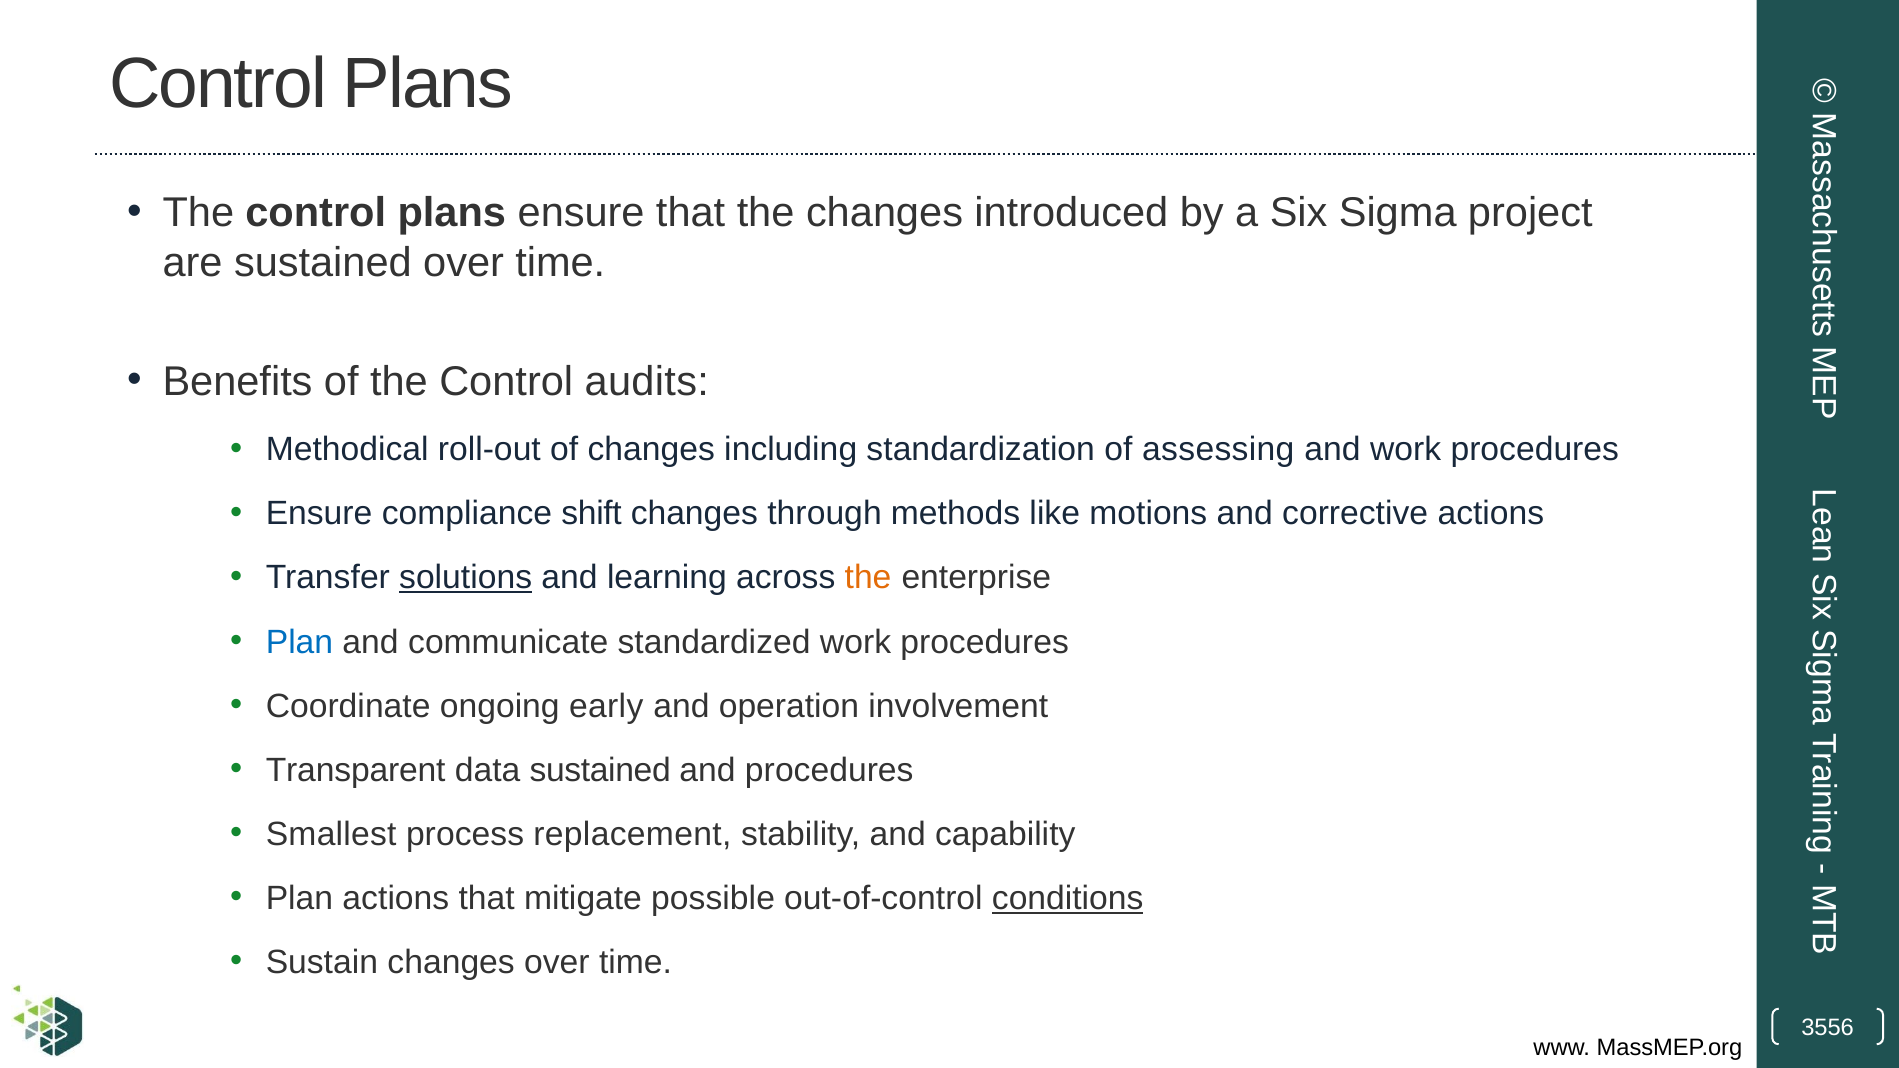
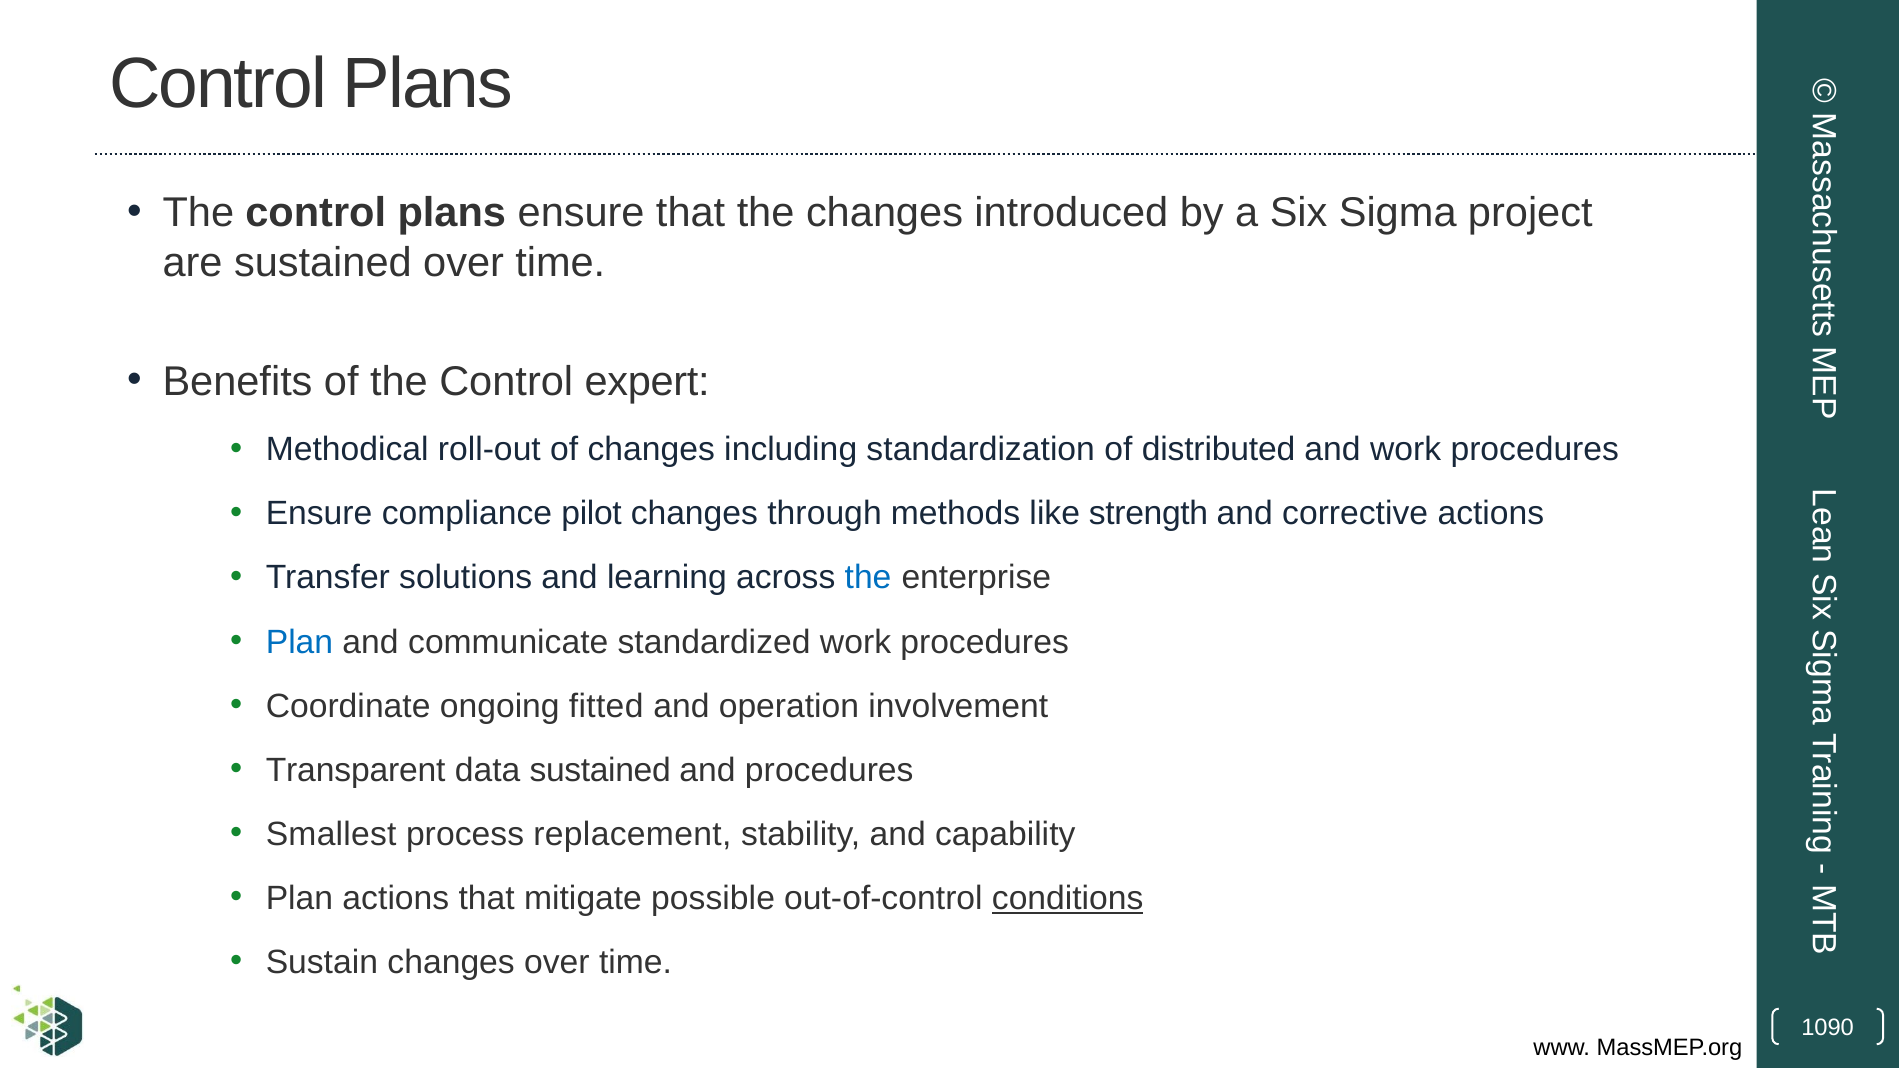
audits: audits -> expert (647, 381)
assessing: assessing -> distributed (1219, 450)
shift: shift -> pilot (592, 514)
motions: motions -> strength (1149, 514)
solutions underline: present -> none (466, 578)
the colour: orange -> blue (868, 578)
early: early -> fitted (606, 706)
3556: 3556 -> 1090 (1828, 1028)
